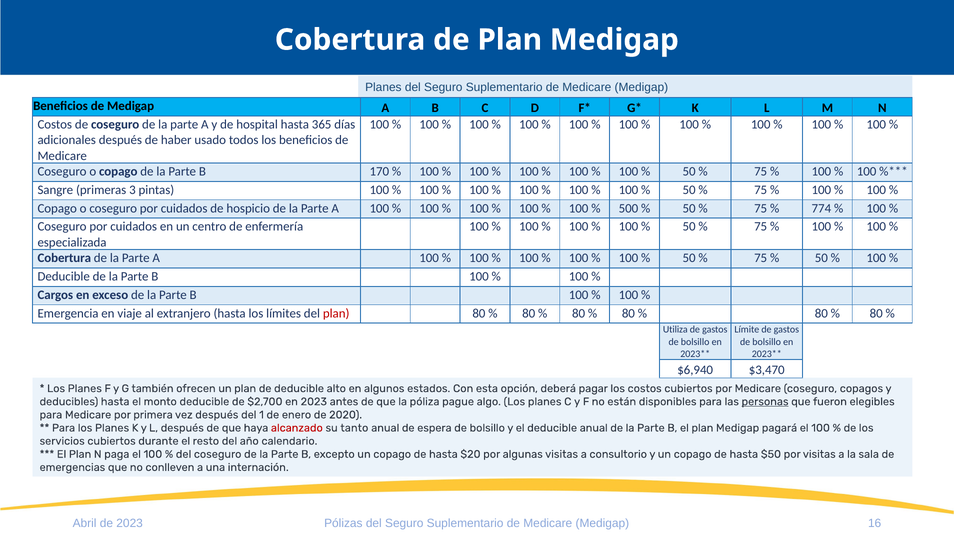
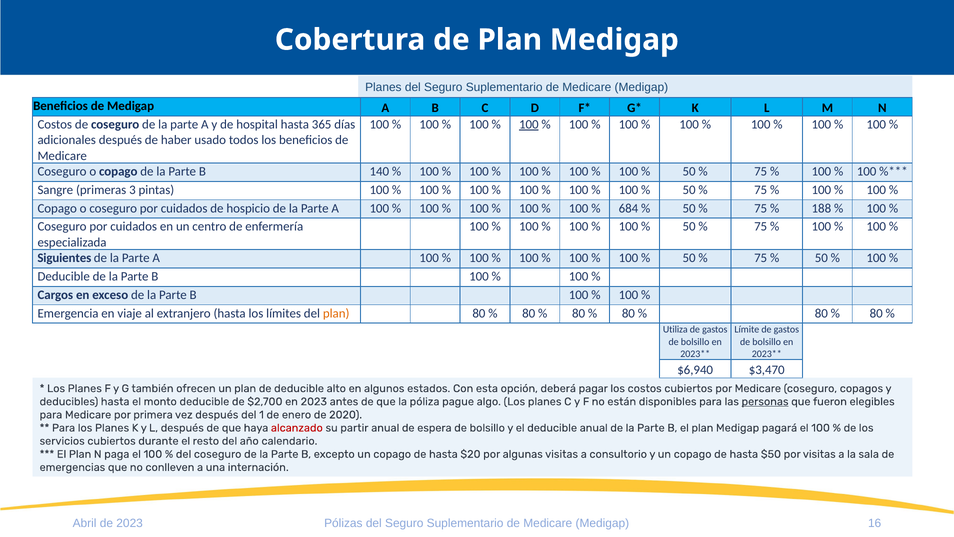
100 underline: none -> present (529, 124)
170: 170 -> 140 (379, 171)
500: 500 -> 684 (628, 208)
774: 774 -> 188 (821, 208)
Cobertura: Cobertura -> Siguientes (64, 258)
plan colour: red -> orange (336, 313)
tanto: tanto -> partir (354, 428)
